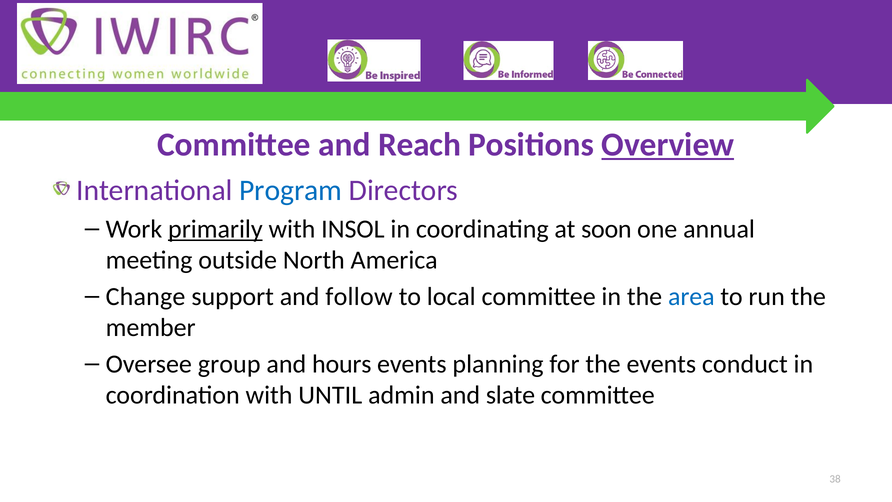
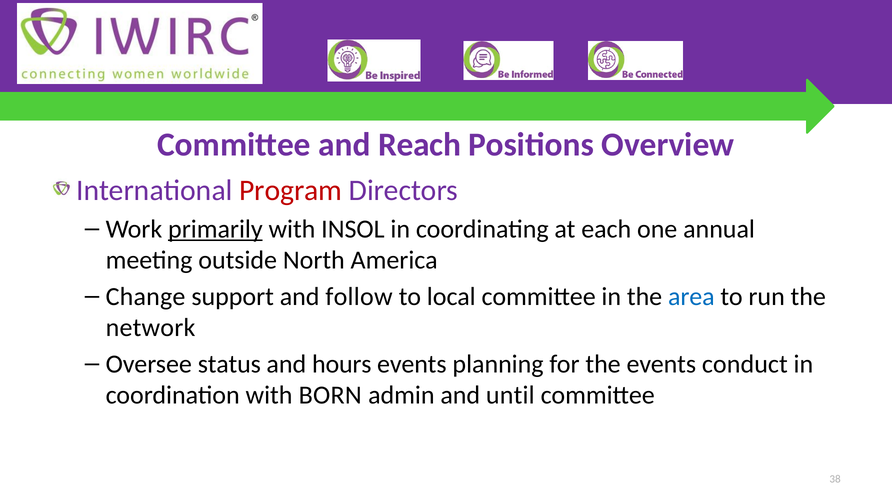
Overview underline: present -> none (668, 145)
Program colour: blue -> red (291, 191)
soon: soon -> each (606, 229)
member: member -> network (151, 328)
group: group -> status (229, 364)
UNTIL: UNTIL -> BORN (330, 395)
slate: slate -> until (510, 395)
